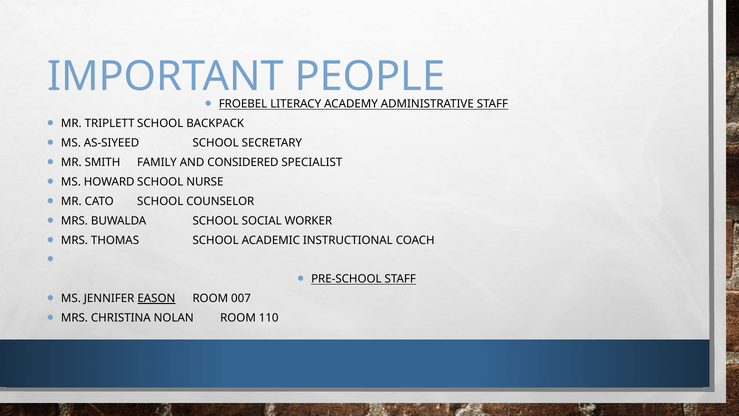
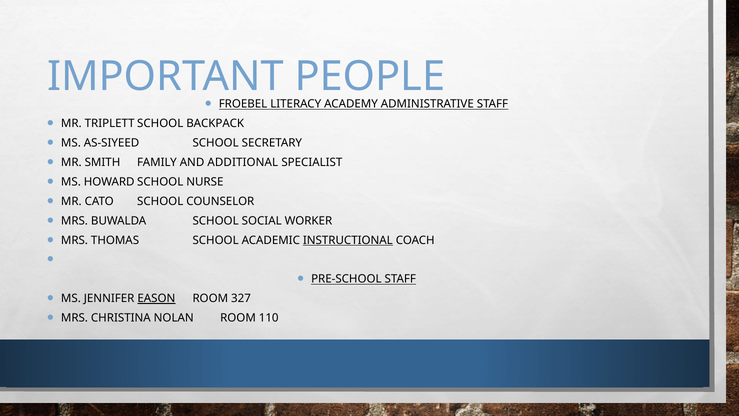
CONSIDERED: CONSIDERED -> ADDITIONAL (243, 162)
INSTRUCTIONAL underline: none -> present (348, 240)
007: 007 -> 327 (241, 298)
